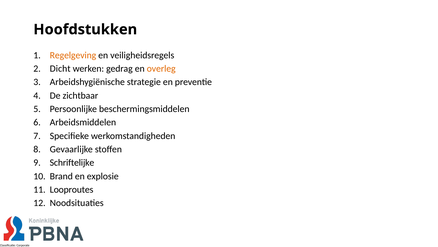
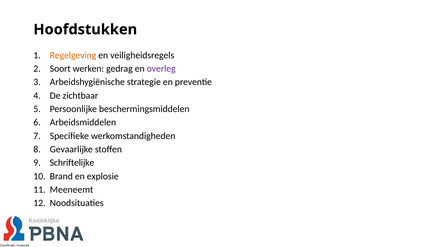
Dicht: Dicht -> Soort (60, 68)
overleg colour: orange -> purple (161, 68)
Looproutes: Looproutes -> Meeneemt (72, 189)
